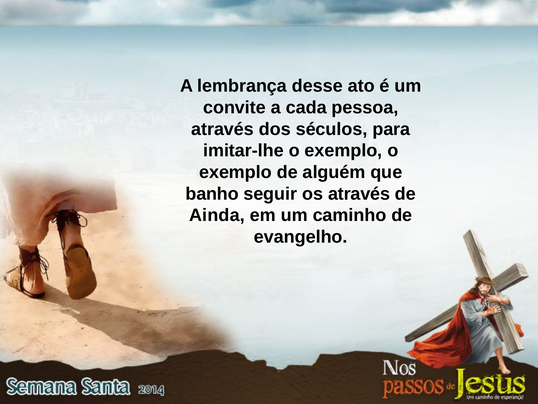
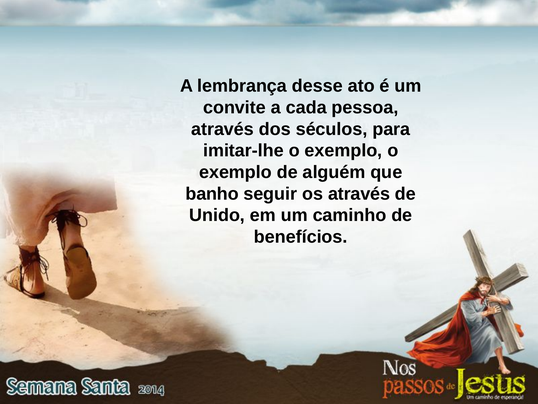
Ainda: Ainda -> Unido (217, 215)
evangelho: evangelho -> benefícios (301, 237)
